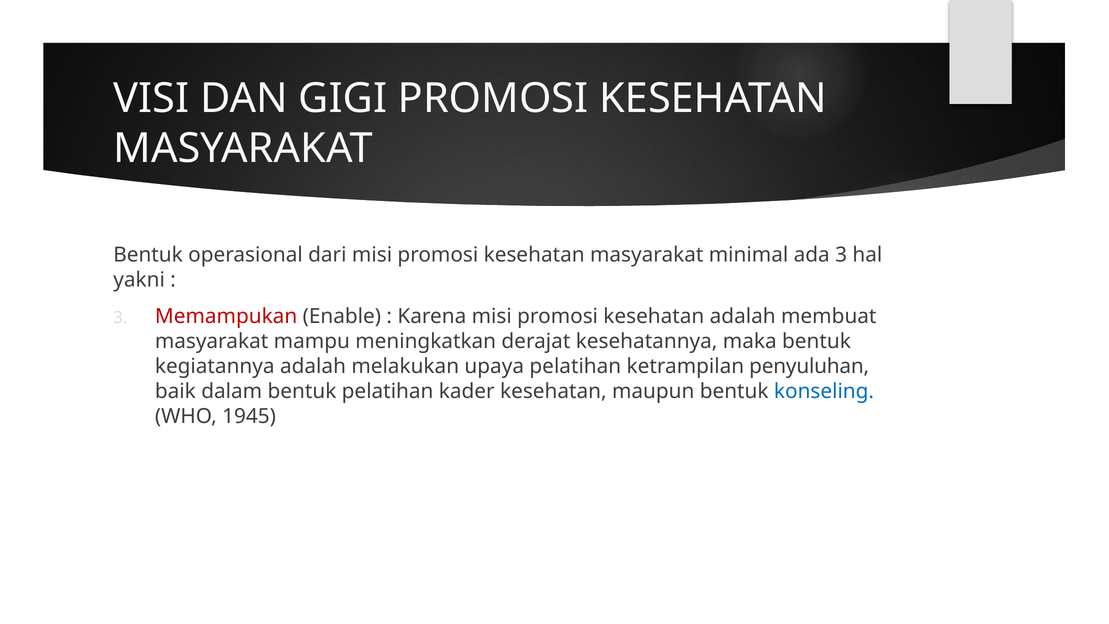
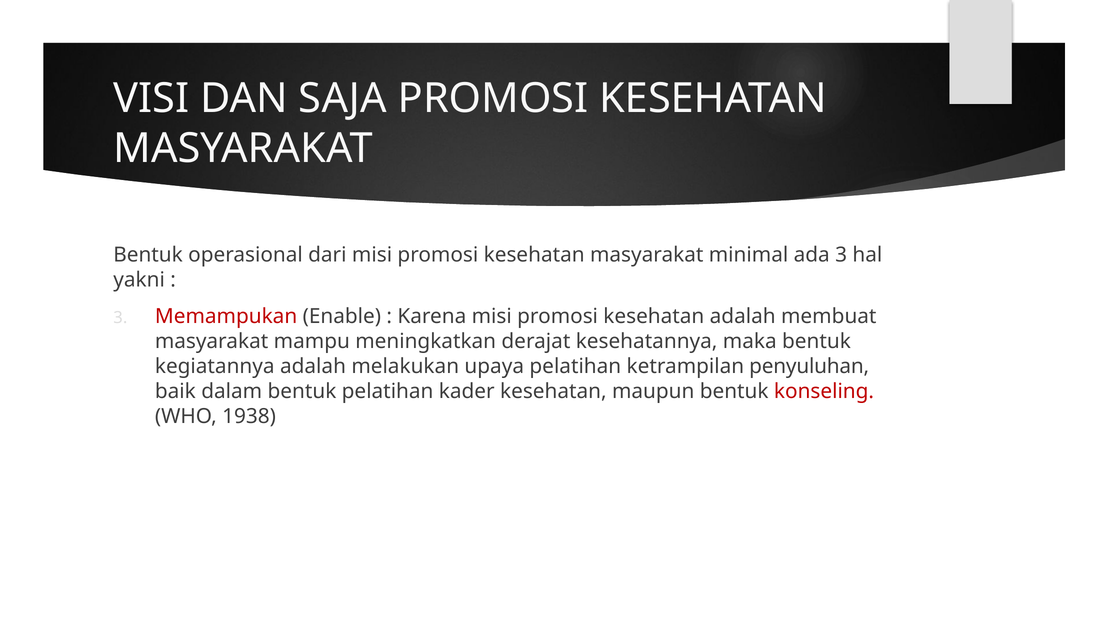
GIGI: GIGI -> SAJA (343, 99)
konseling colour: blue -> red (824, 391)
1945: 1945 -> 1938 (249, 416)
